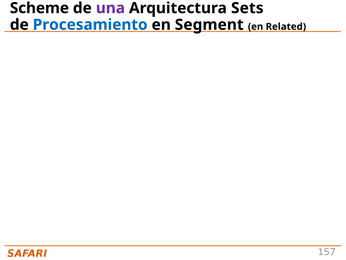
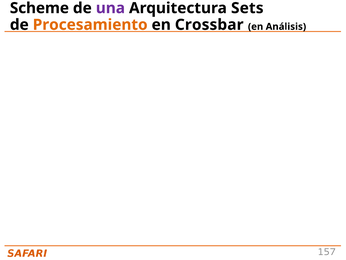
Procesamiento colour: blue -> orange (90, 25)
Segment: Segment -> Crossbar (209, 25)
Related: Related -> Análisis (286, 27)
